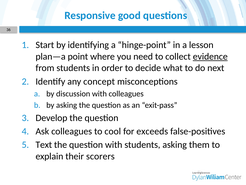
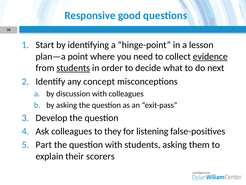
students underline: none -> present (73, 68)
cool: cool -> they (113, 131)
exceeds: exceeds -> listening (152, 131)
Text: Text -> Part (44, 144)
